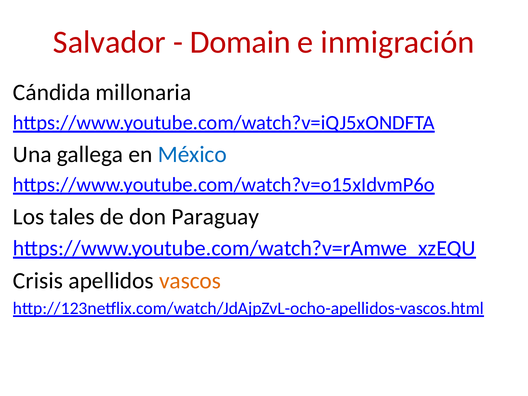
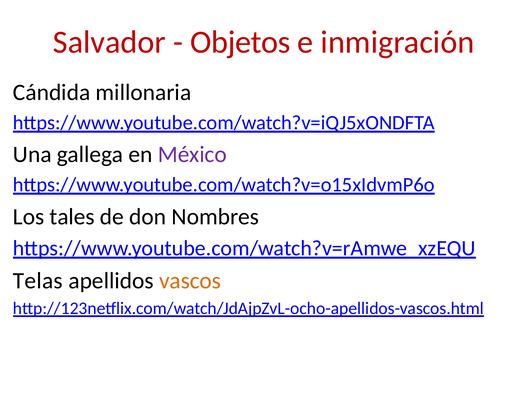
Domain: Domain -> Objetos (240, 42)
México colour: blue -> purple (192, 155)
Paraguay: Paraguay -> Nombres (215, 217)
Crisis: Crisis -> Telas (38, 281)
